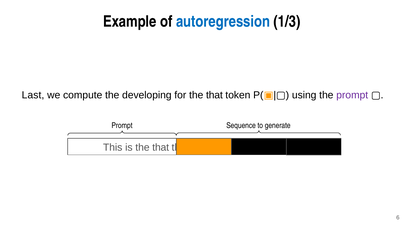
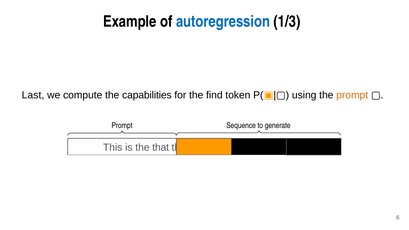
developing: developing -> capabilities (147, 95)
for the that: that -> find (214, 95)
prompt colour: purple -> orange (352, 95)
